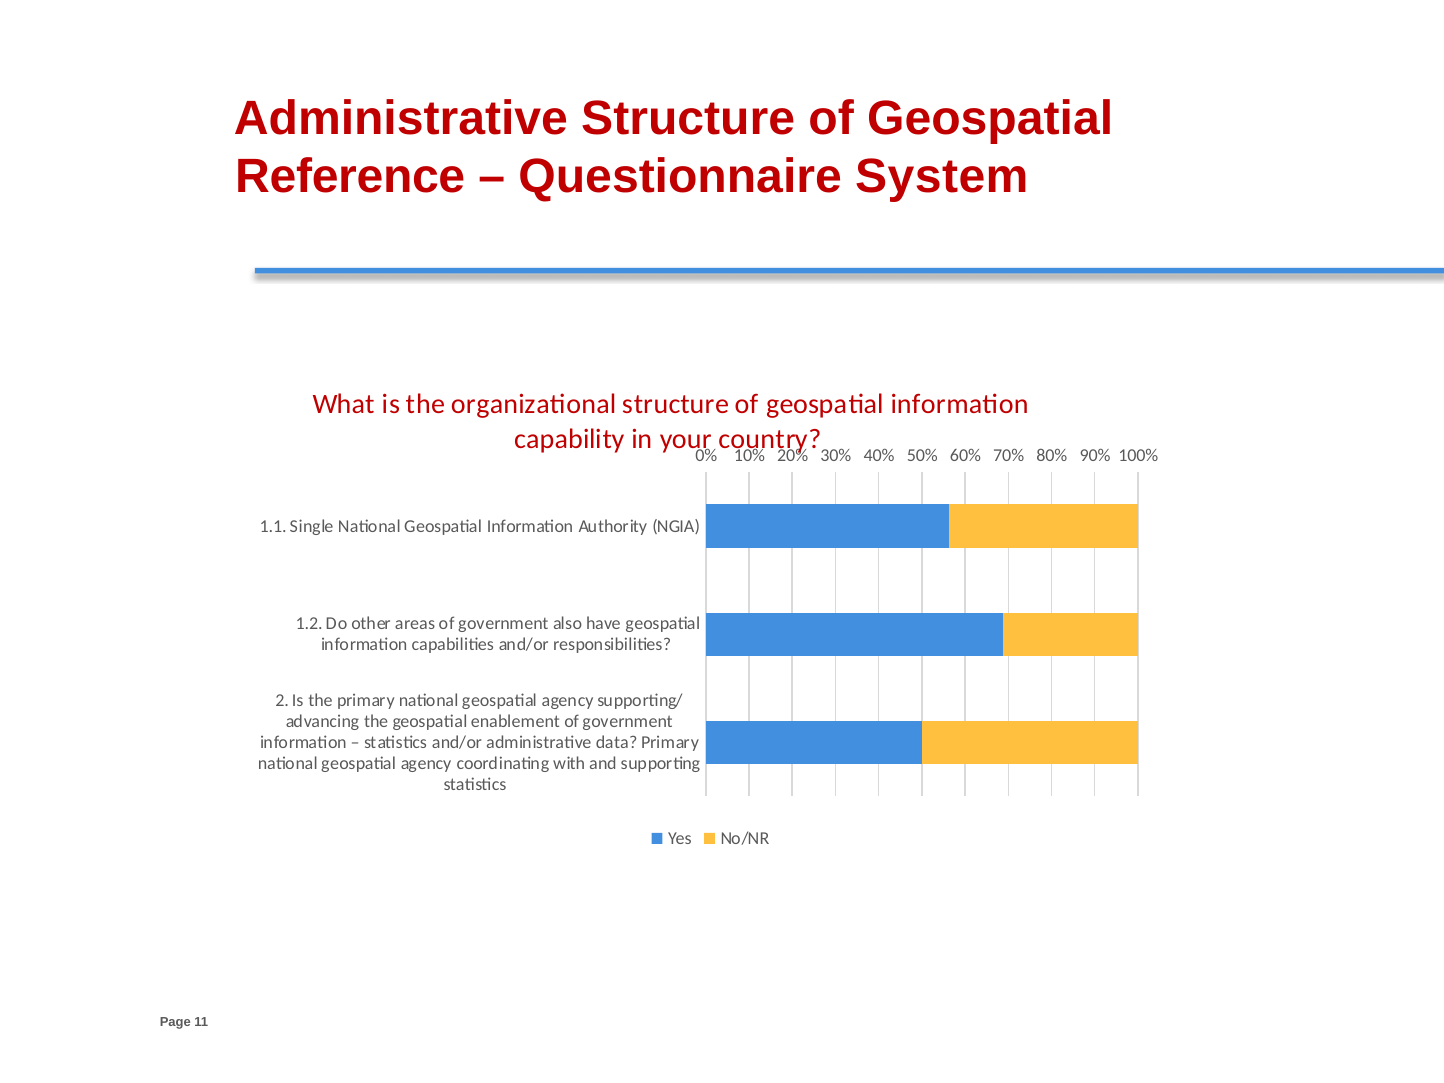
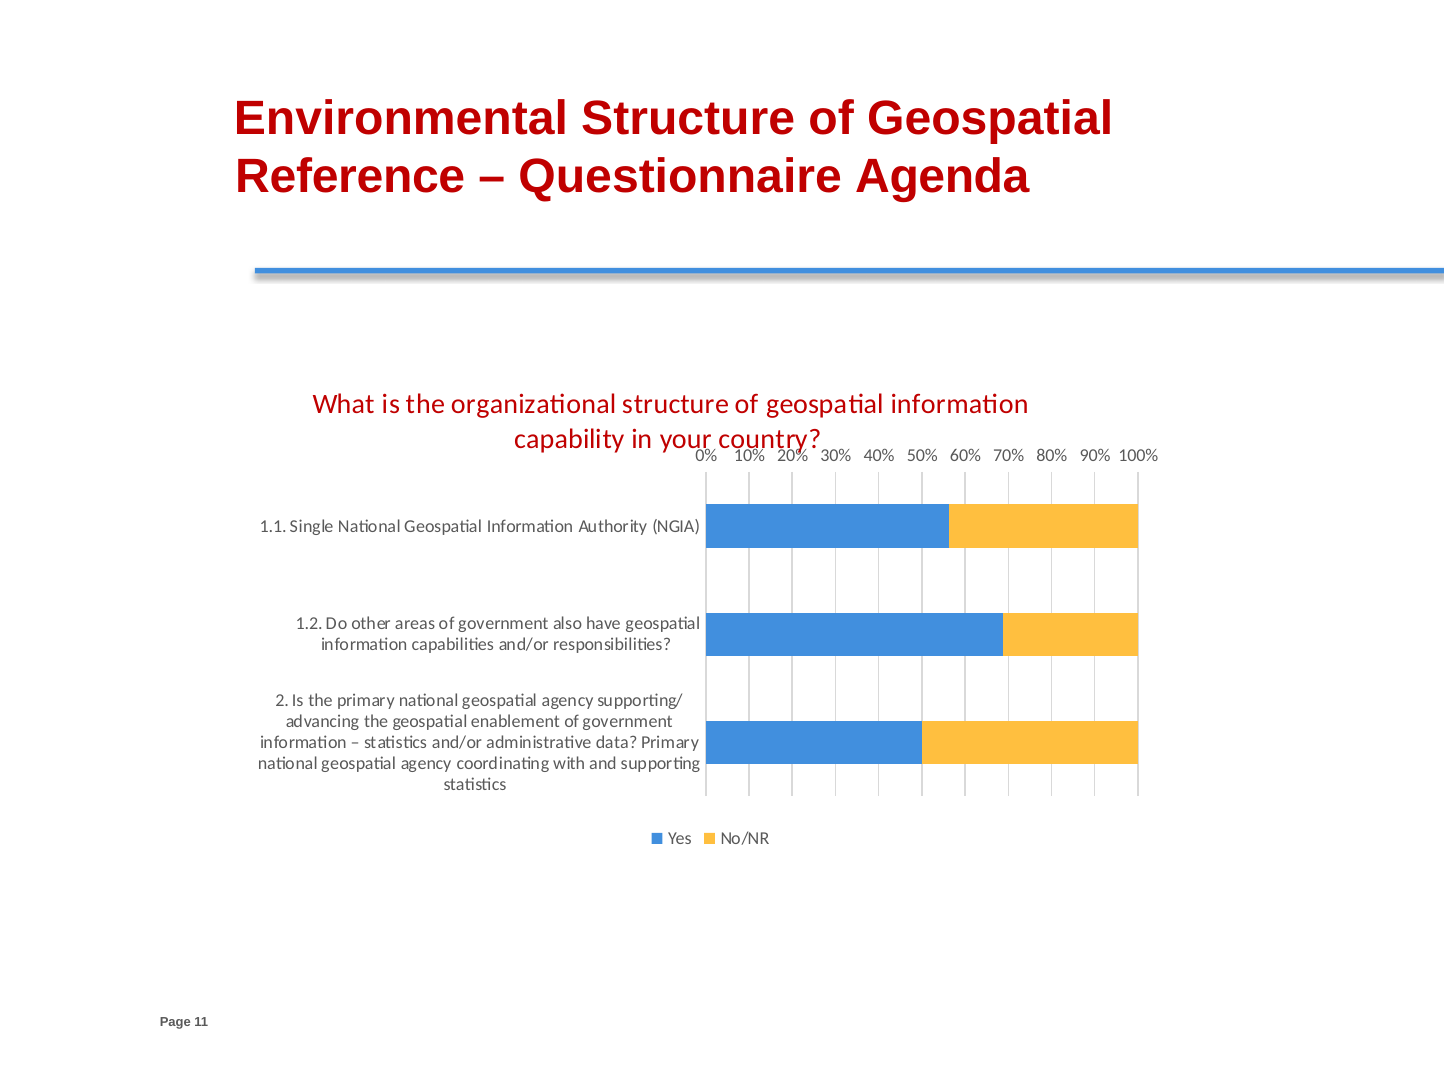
Administrative: Administrative -> Environmental (401, 119)
System: System -> Agenda (942, 177)
